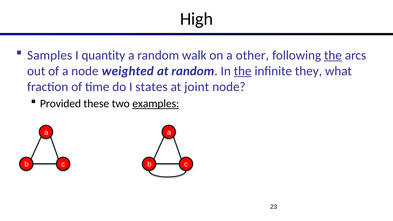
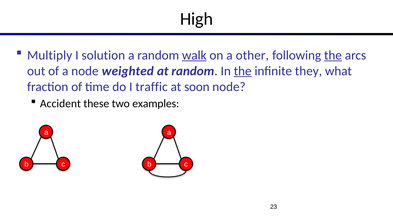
Samples: Samples -> Multiply (50, 55)
quantity: quantity -> solution (103, 55)
walk underline: none -> present (194, 55)
states: states -> traffic (151, 87)
joint: joint -> soon (197, 87)
Provided: Provided -> Accident (60, 104)
examples underline: present -> none (156, 104)
